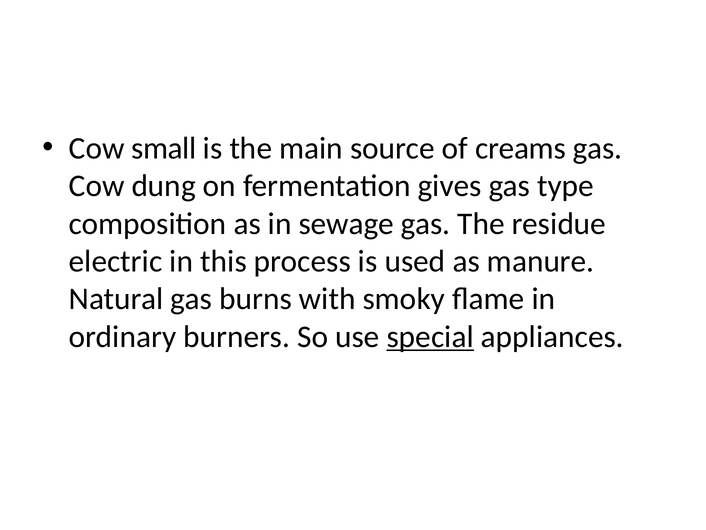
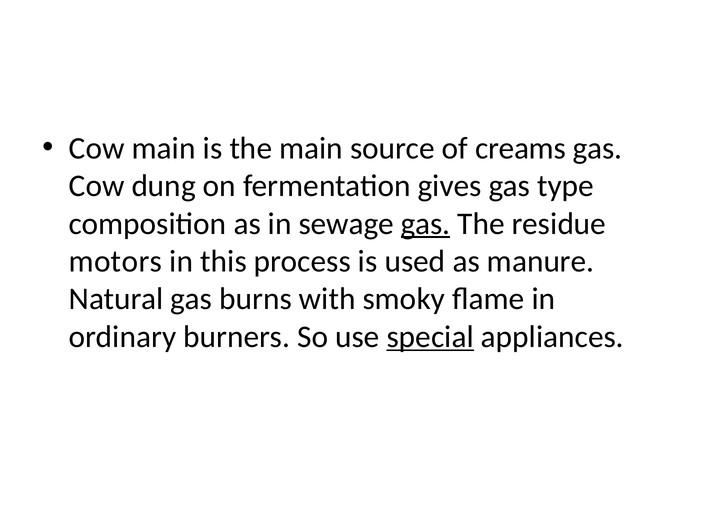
Cow small: small -> main (164, 148)
gas underline: none -> present (426, 223)
electric: electric -> motors (115, 261)
